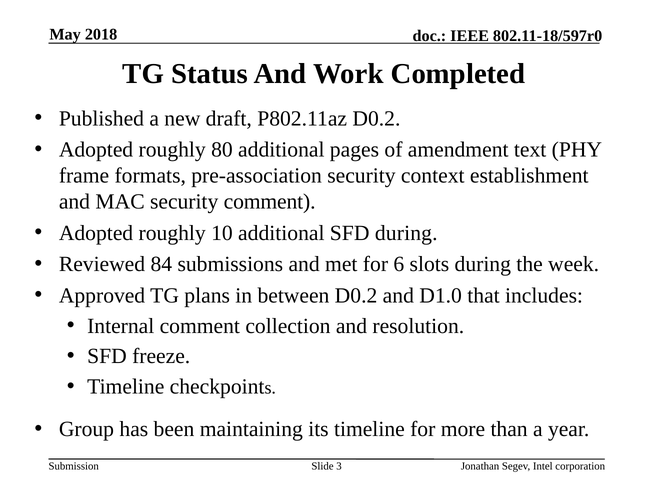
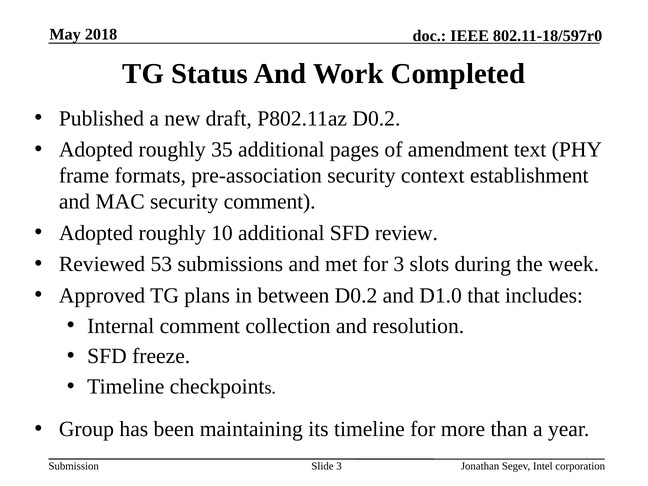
80: 80 -> 35 (222, 150)
SFD during: during -> review (406, 233)
84: 84 -> 53 (161, 264)
for 6: 6 -> 3 (399, 264)
